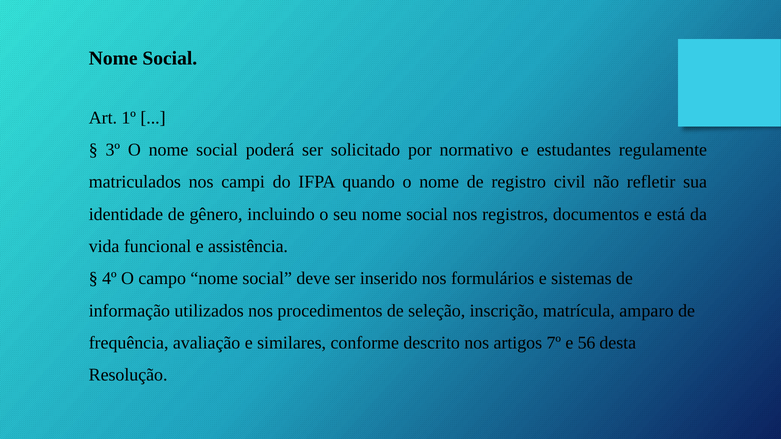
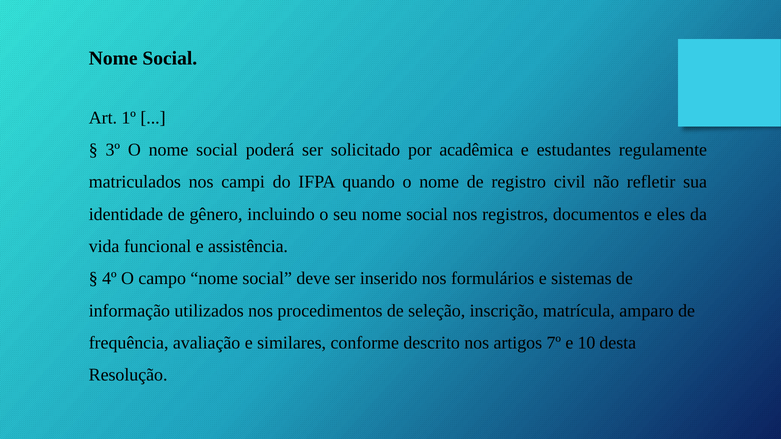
normativo: normativo -> acadêmica (476, 150)
está: está -> eles (671, 214)
56: 56 -> 10 (587, 343)
